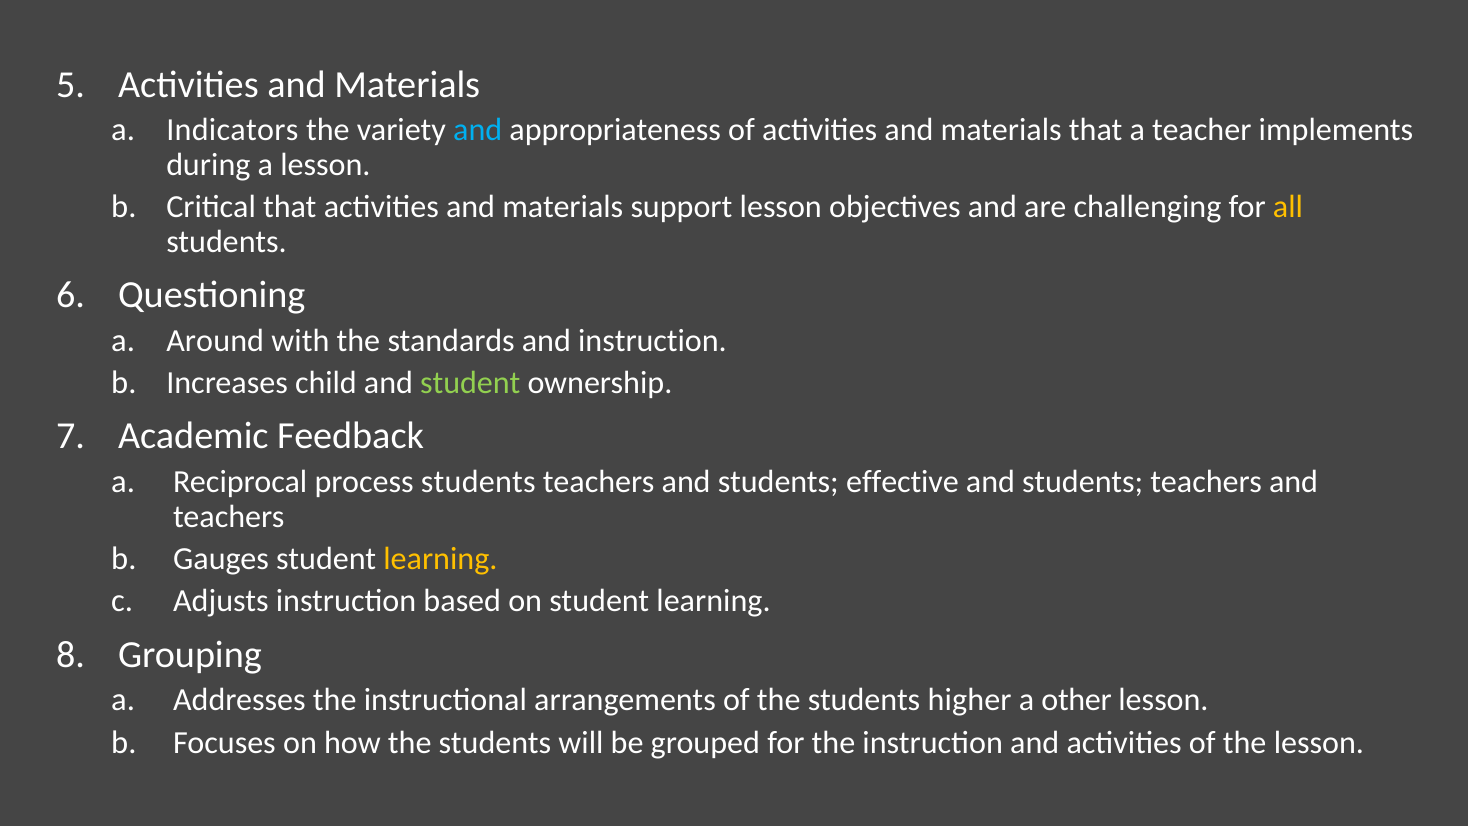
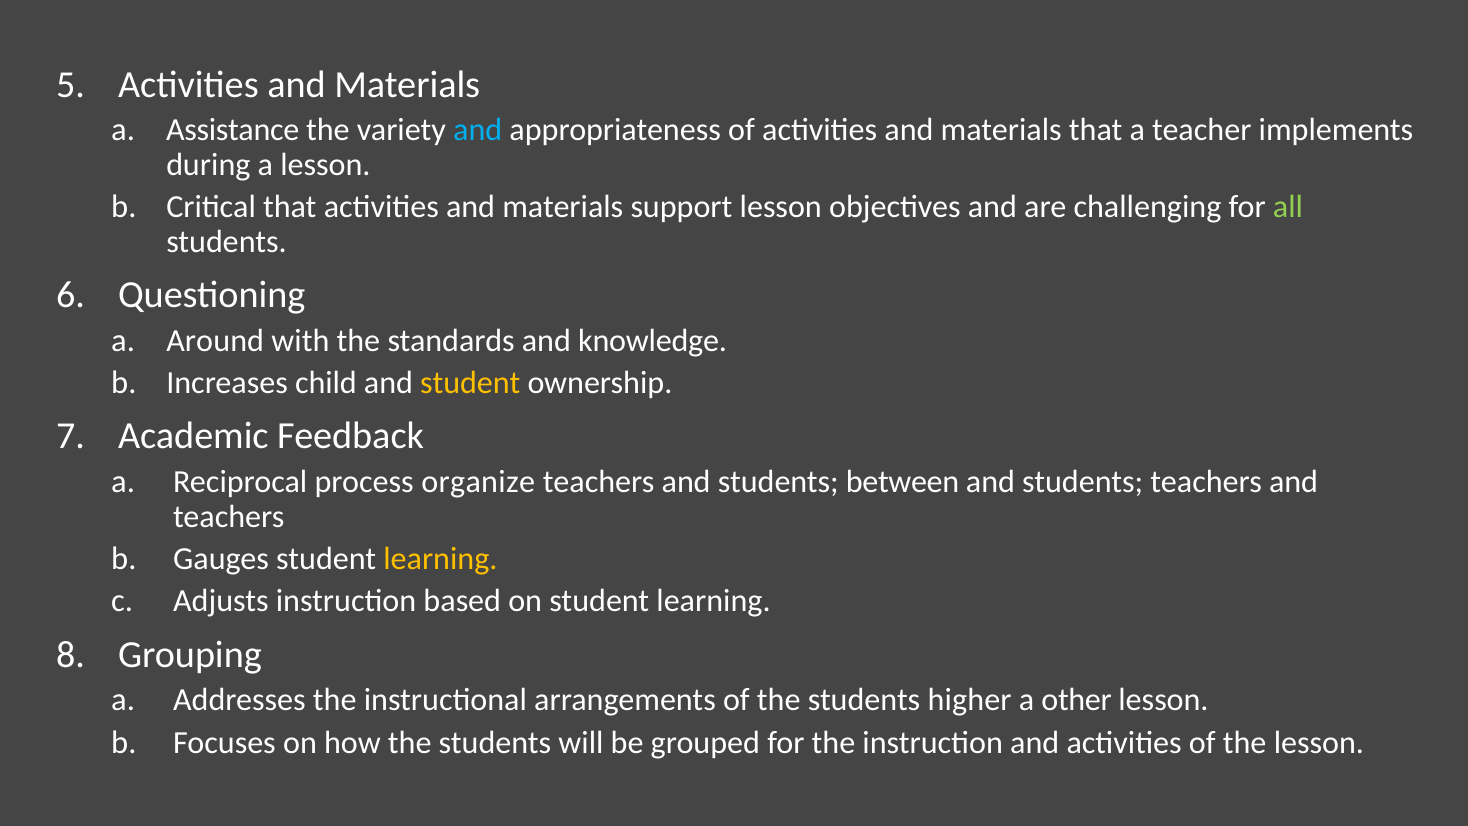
Indicators: Indicators -> Assistance (233, 130)
all colour: yellow -> light green (1288, 207)
and instruction: instruction -> knowledge (653, 341)
student colour: light green -> yellow (470, 383)
process students: students -> organize (478, 482)
effective: effective -> between (903, 482)
